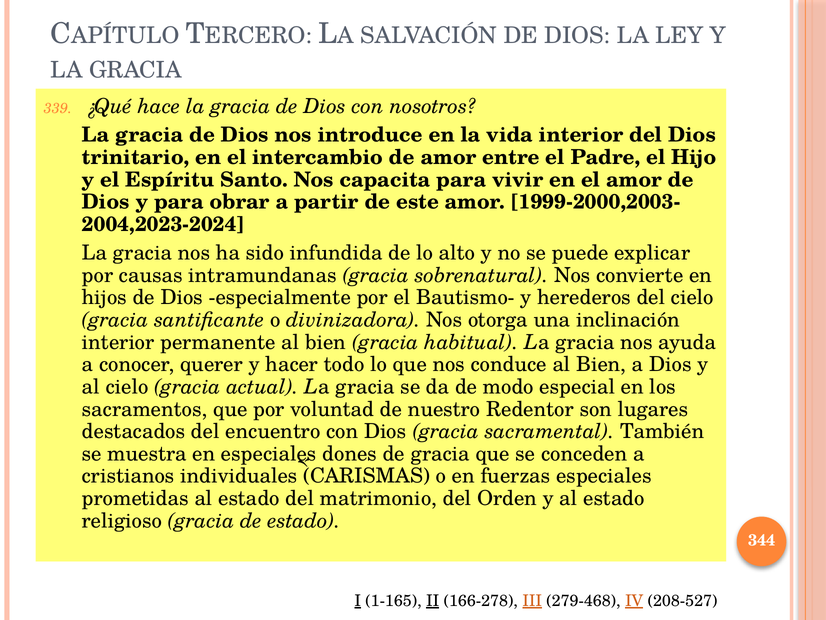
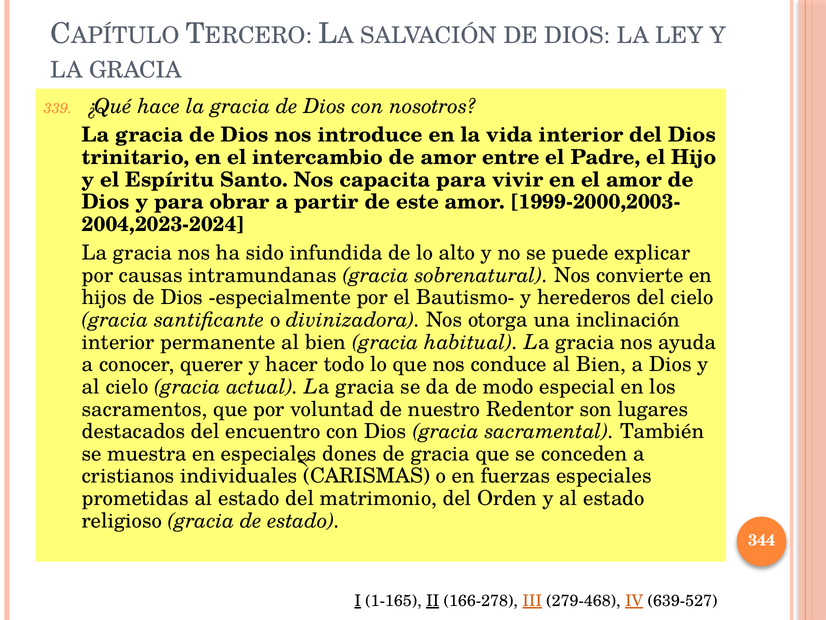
208-527: 208-527 -> 639-527 (683, 600)
